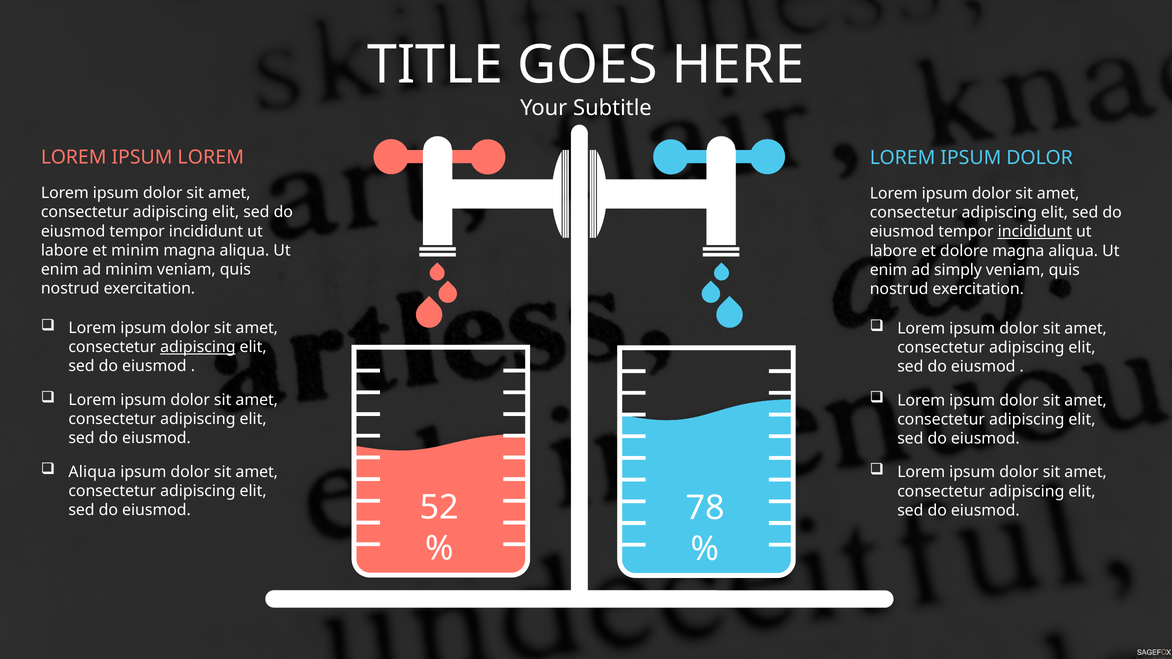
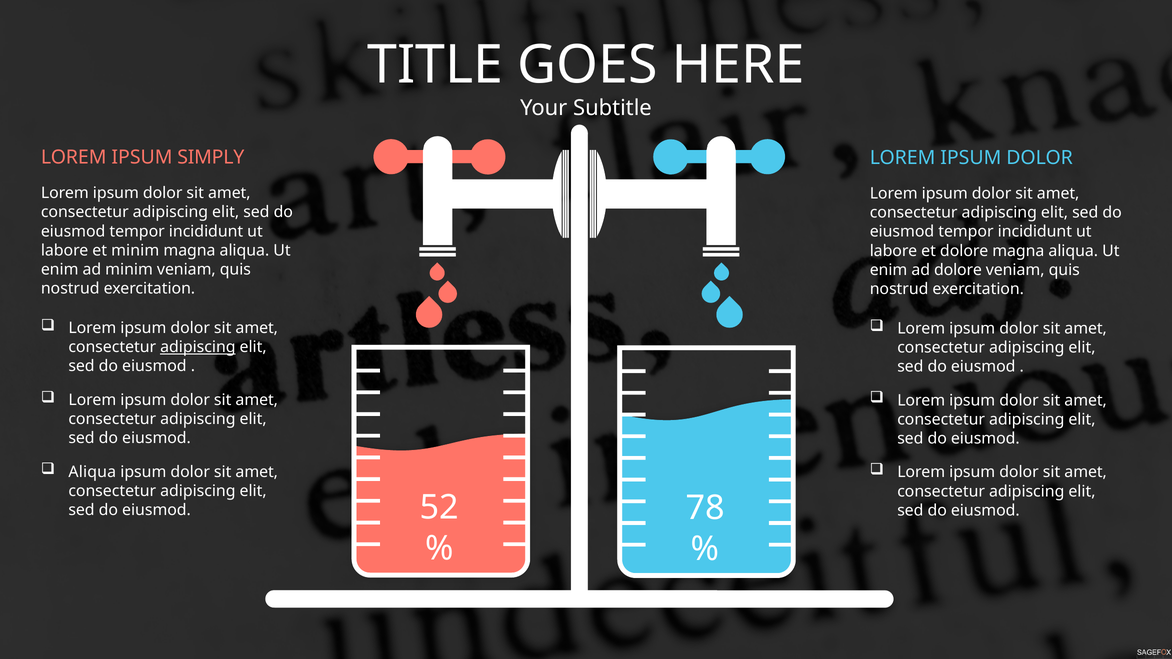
IPSUM LOREM: LOREM -> SIMPLY (211, 158)
incididunt underline: present -> none (1035, 232)
ad simply: simply -> dolore (958, 270)
